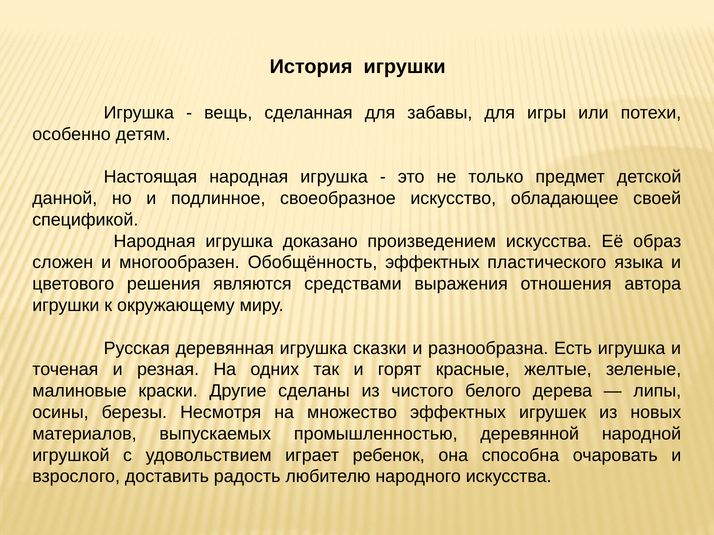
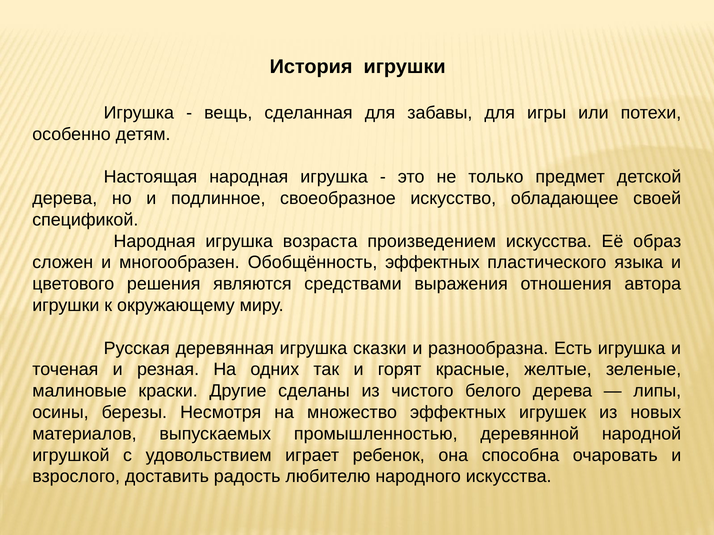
данной: данной -> дерева (65, 199)
доказано: доказано -> возраста (320, 241)
